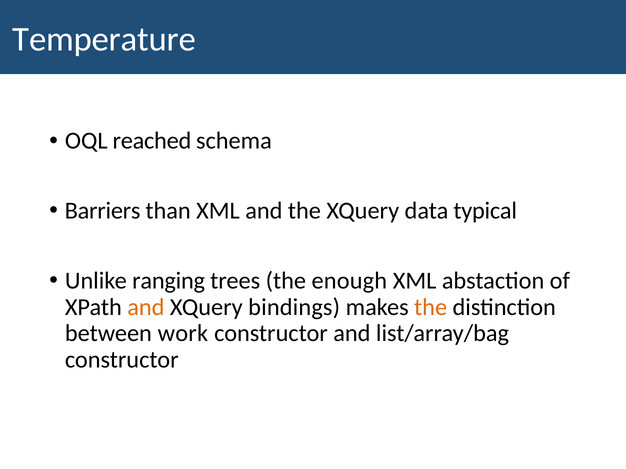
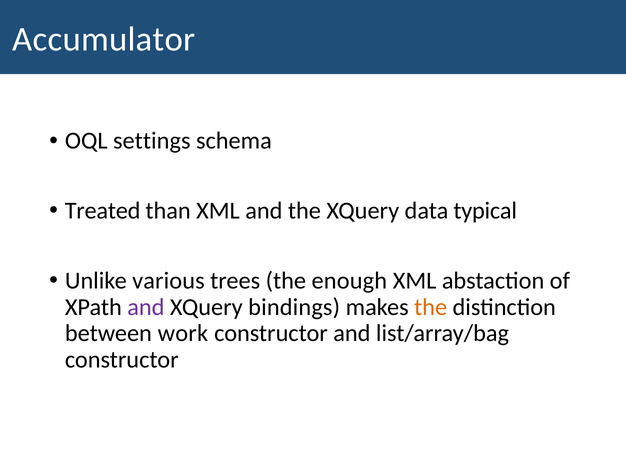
Temperature: Temperature -> Accumulator (104, 40)
reached: reached -> settings (152, 141)
Barriers: Barriers -> Treated (103, 211)
ranging: ranging -> various (168, 281)
and colour: orange -> purple (146, 307)
